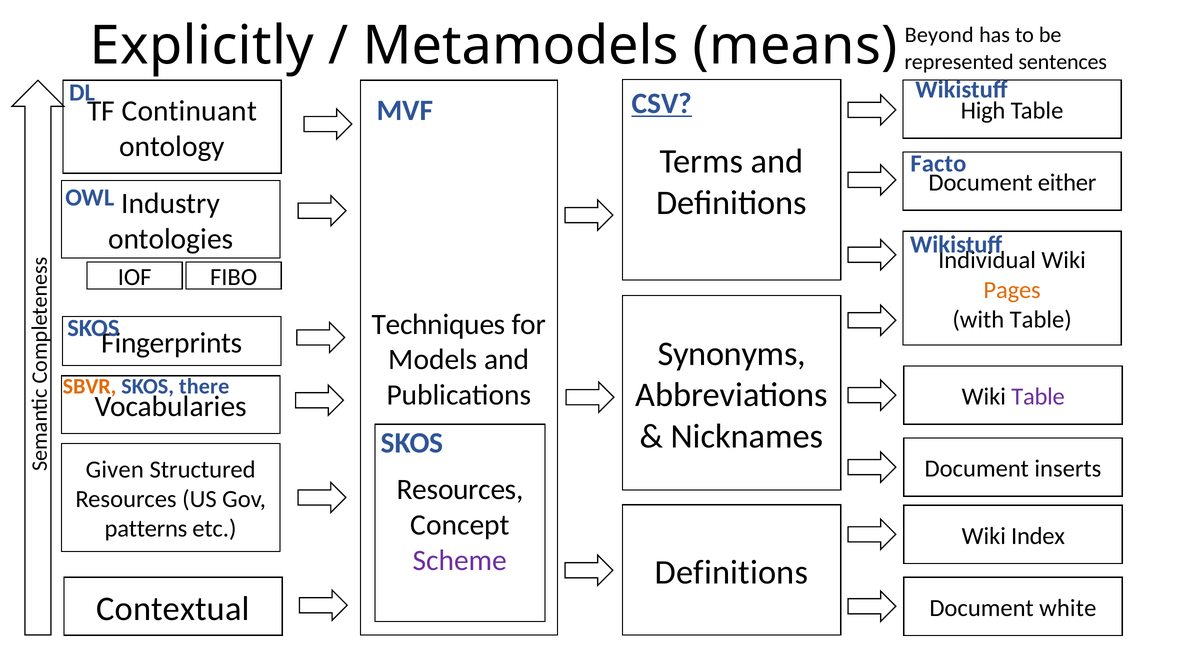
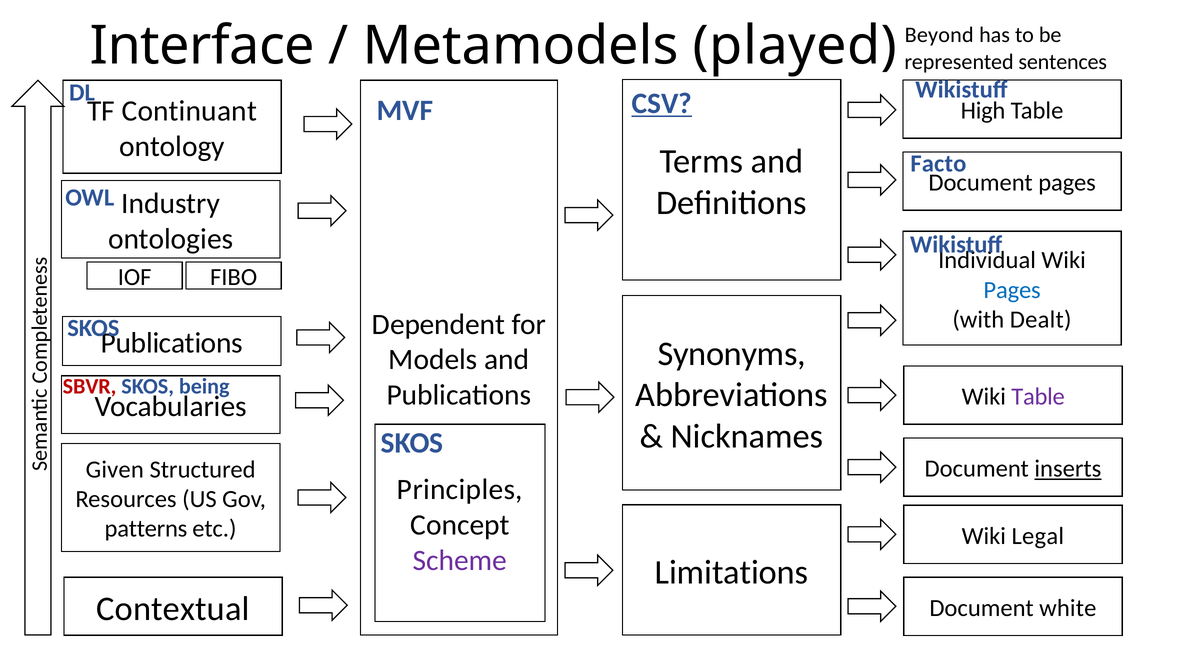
Explicitly: Explicitly -> Interface (202, 46)
means: means -> played (795, 46)
Document either: either -> pages (1067, 183)
Pages colour: orange -> blue (1012, 290)
with Table: Table -> Dealt (1041, 319)
Techniques: Techniques -> Dependent (438, 324)
Fingerprints: Fingerprints -> Publications (172, 343)
SBVR colour: orange -> red (90, 386)
there: there -> being (204, 386)
inserts underline: none -> present (1068, 469)
Resources: Resources -> Principles (460, 489)
Index: Index -> Legal (1038, 536)
Definitions: Definitions -> Limitations (732, 572)
